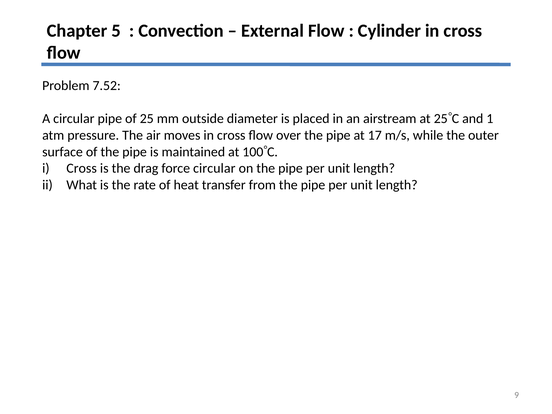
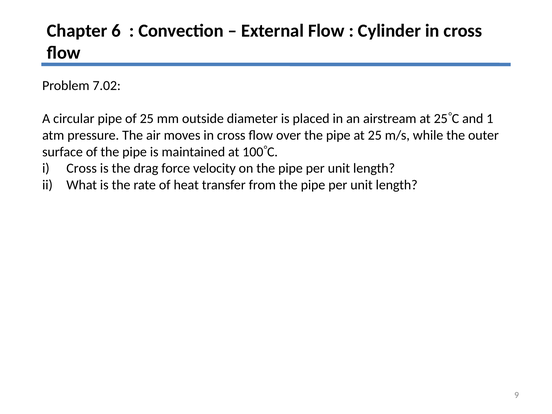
5: 5 -> 6 (116, 31)
7.52: 7.52 -> 7.02 (107, 86)
at 17: 17 -> 25 (375, 135)
force circular: circular -> velocity (214, 168)
